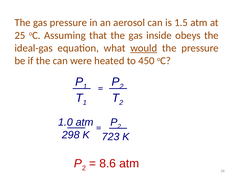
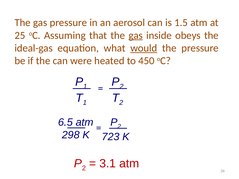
gas underline: none -> present (136, 35)
1.0: 1.0 -> 6.5 (65, 122)
8.6: 8.6 -> 3.1 (108, 164)
